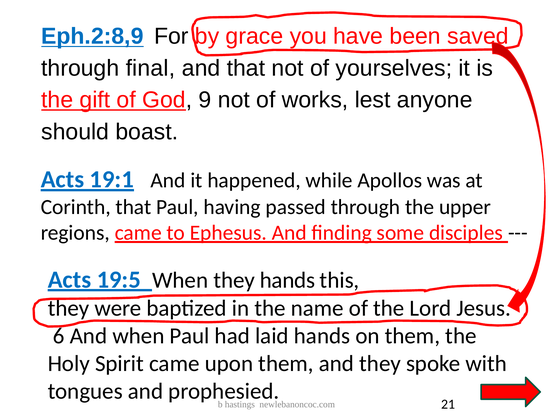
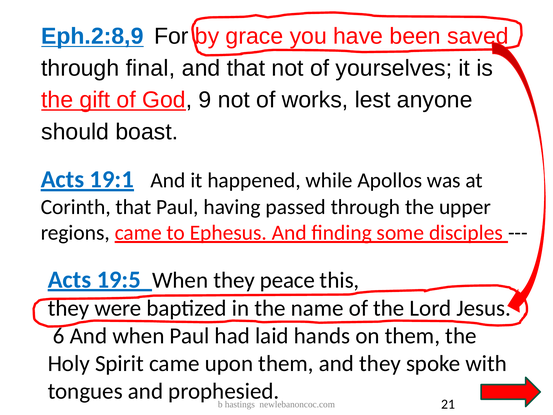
they hands: hands -> peace (287, 280)
